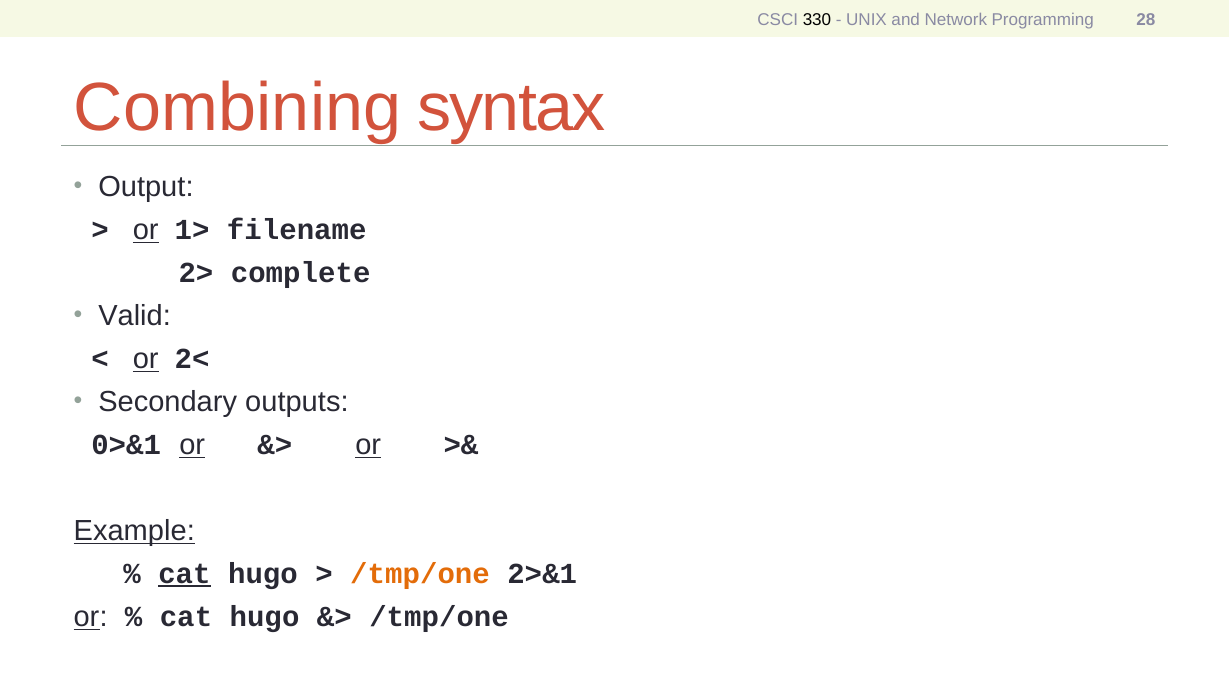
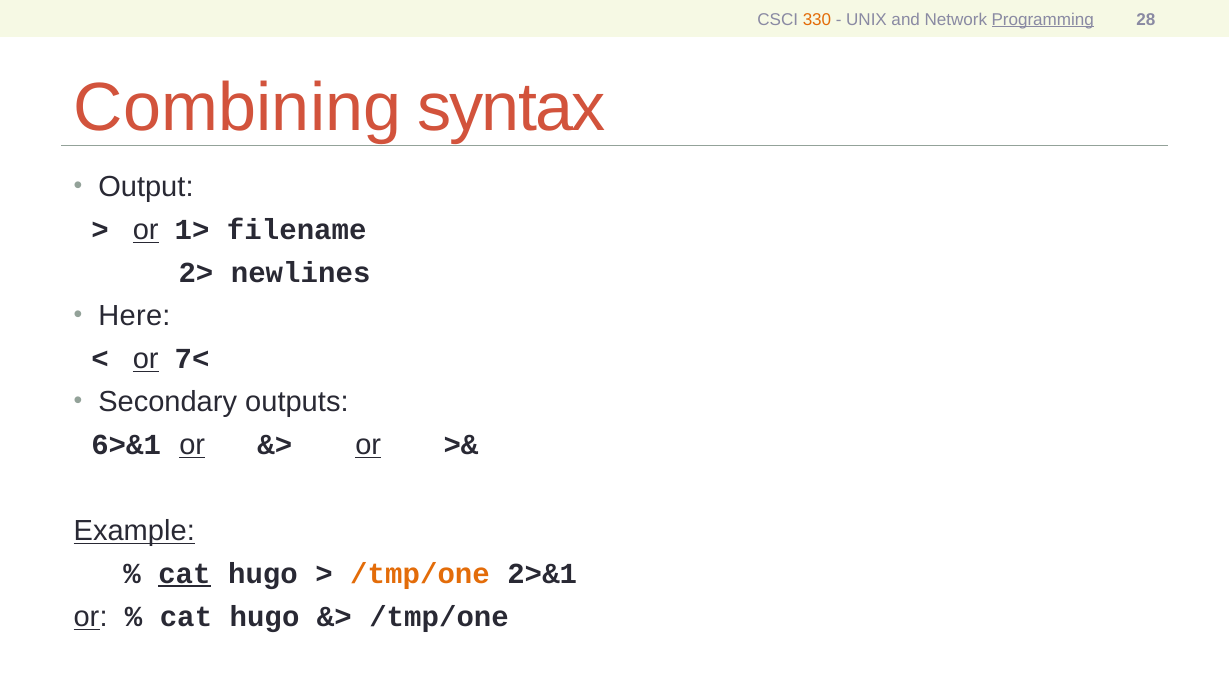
330 colour: black -> orange (817, 20)
Programming underline: none -> present (1043, 20)
complete: complete -> newlines (301, 273)
Valid: Valid -> Here (134, 316)
2<: 2< -> 7< (192, 359)
0>&1: 0>&1 -> 6>&1 (126, 445)
